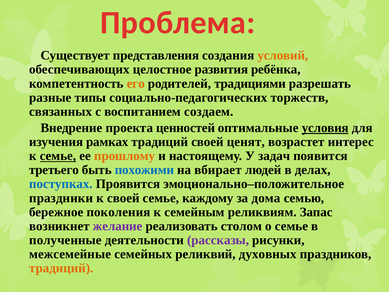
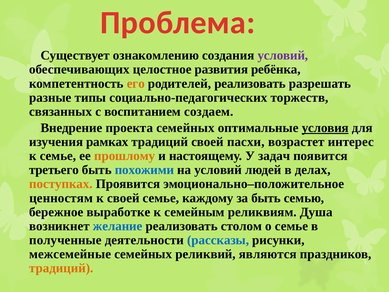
представления: представления -> ознакомлению (156, 55)
условий colour: orange -> purple (283, 55)
родителей традициями: традициями -> реализовать (250, 83)
проекта ценностей: ценностей -> семейных (185, 128)
ценят: ценят -> пасхи (246, 142)
семье underline: present -> none (58, 156)
на вбирает: вбирает -> условий (218, 170)
поступках colour: blue -> orange (61, 184)
праздники: праздники -> ценностям (61, 198)
за дома: дома -> быть (266, 198)
поколения: поколения -> выработке (119, 212)
Запас: Запас -> Душа (316, 212)
желание colour: purple -> blue (118, 226)
рассказы colour: purple -> blue (218, 240)
духовных: духовных -> являются (268, 254)
